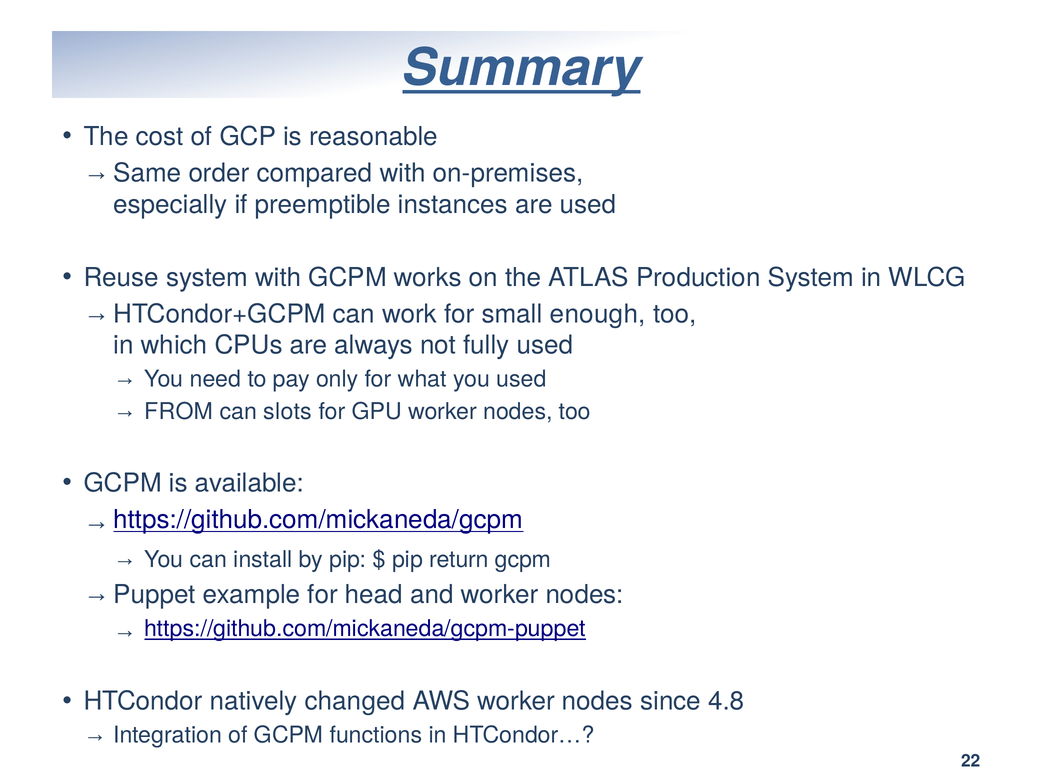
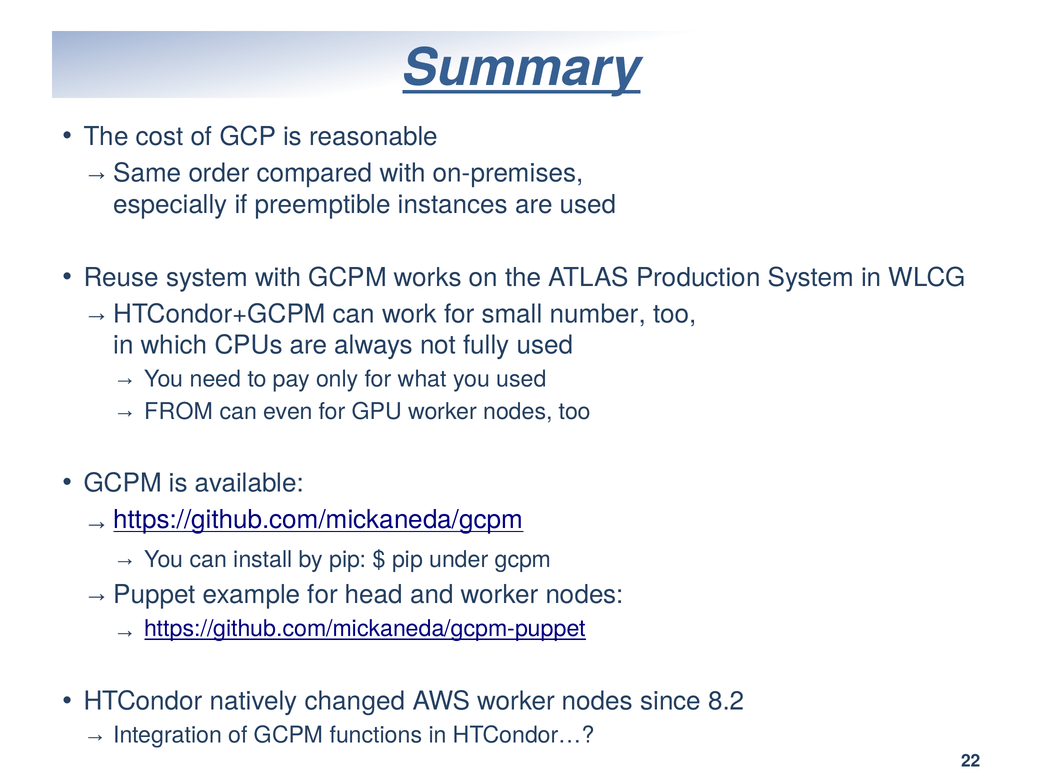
enough: enough -> number (598, 314)
slots: slots -> even (288, 412)
return: return -> under (459, 560)
4.8: 4.8 -> 8.2 (726, 702)
